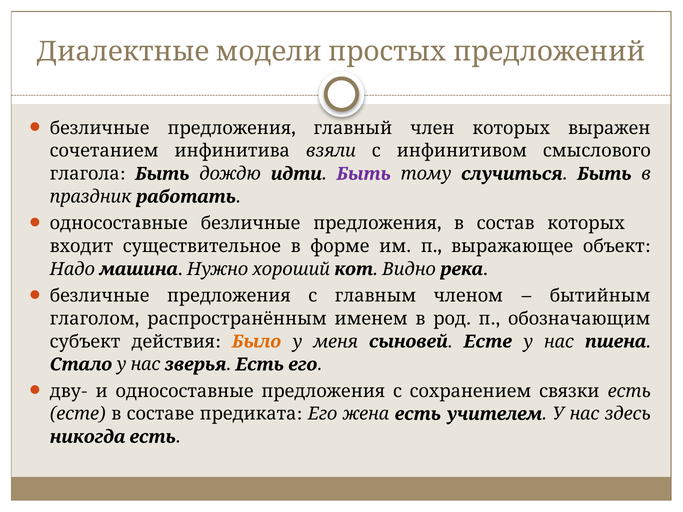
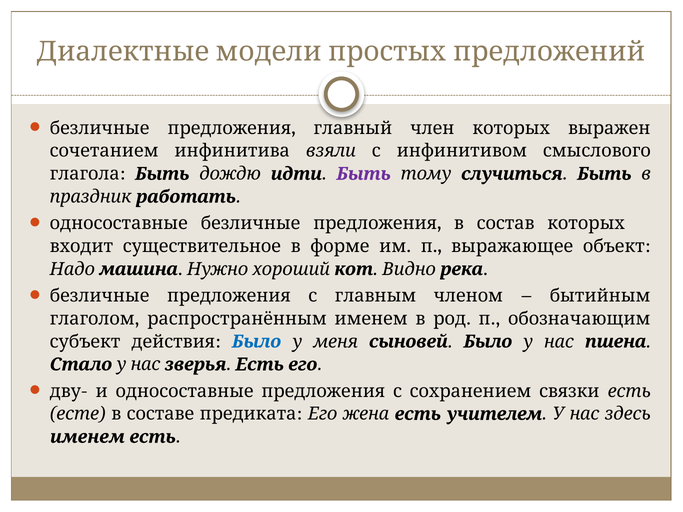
Было colour: orange -> blue (257, 342)
сыновей Есте: Есте -> Было (488, 342)
никогда: никогда -> именем (87, 437)
